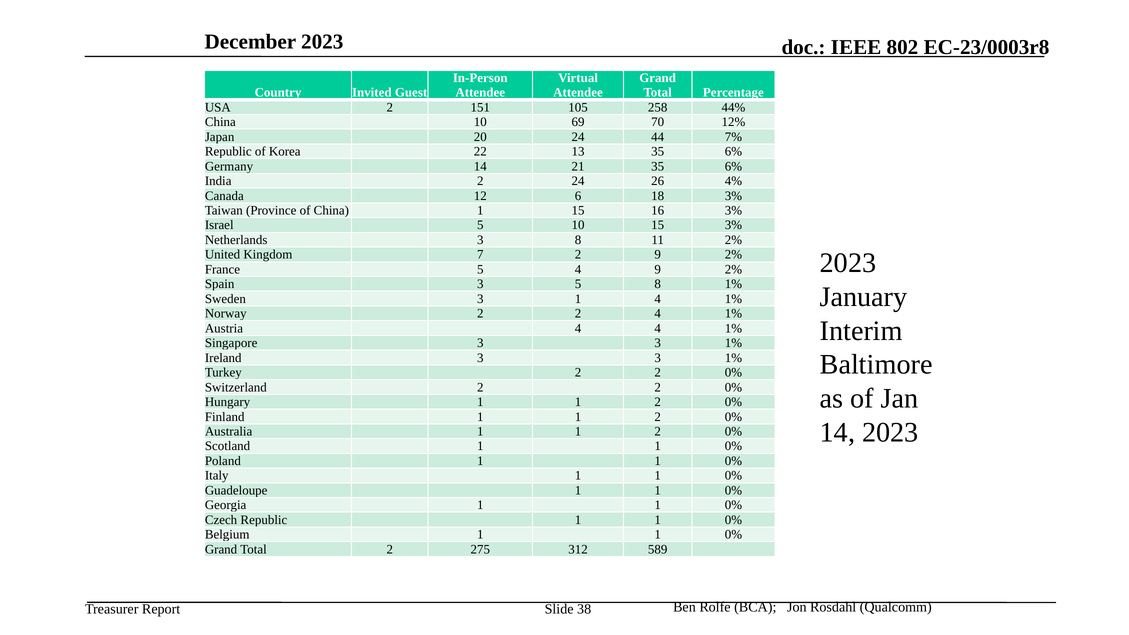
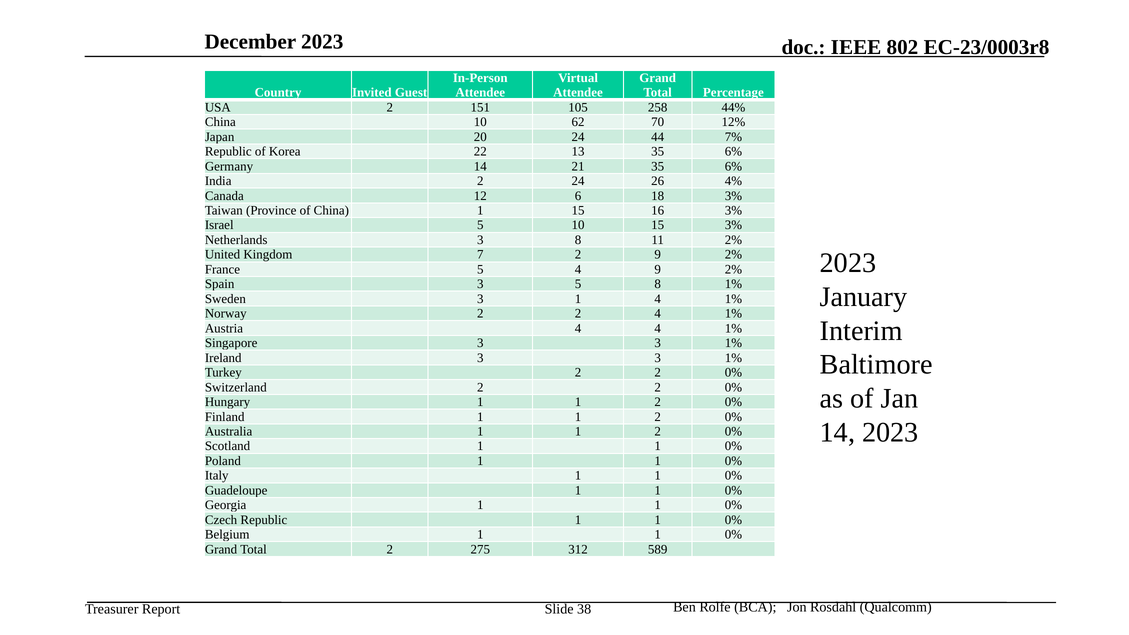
69: 69 -> 62 (578, 122)
